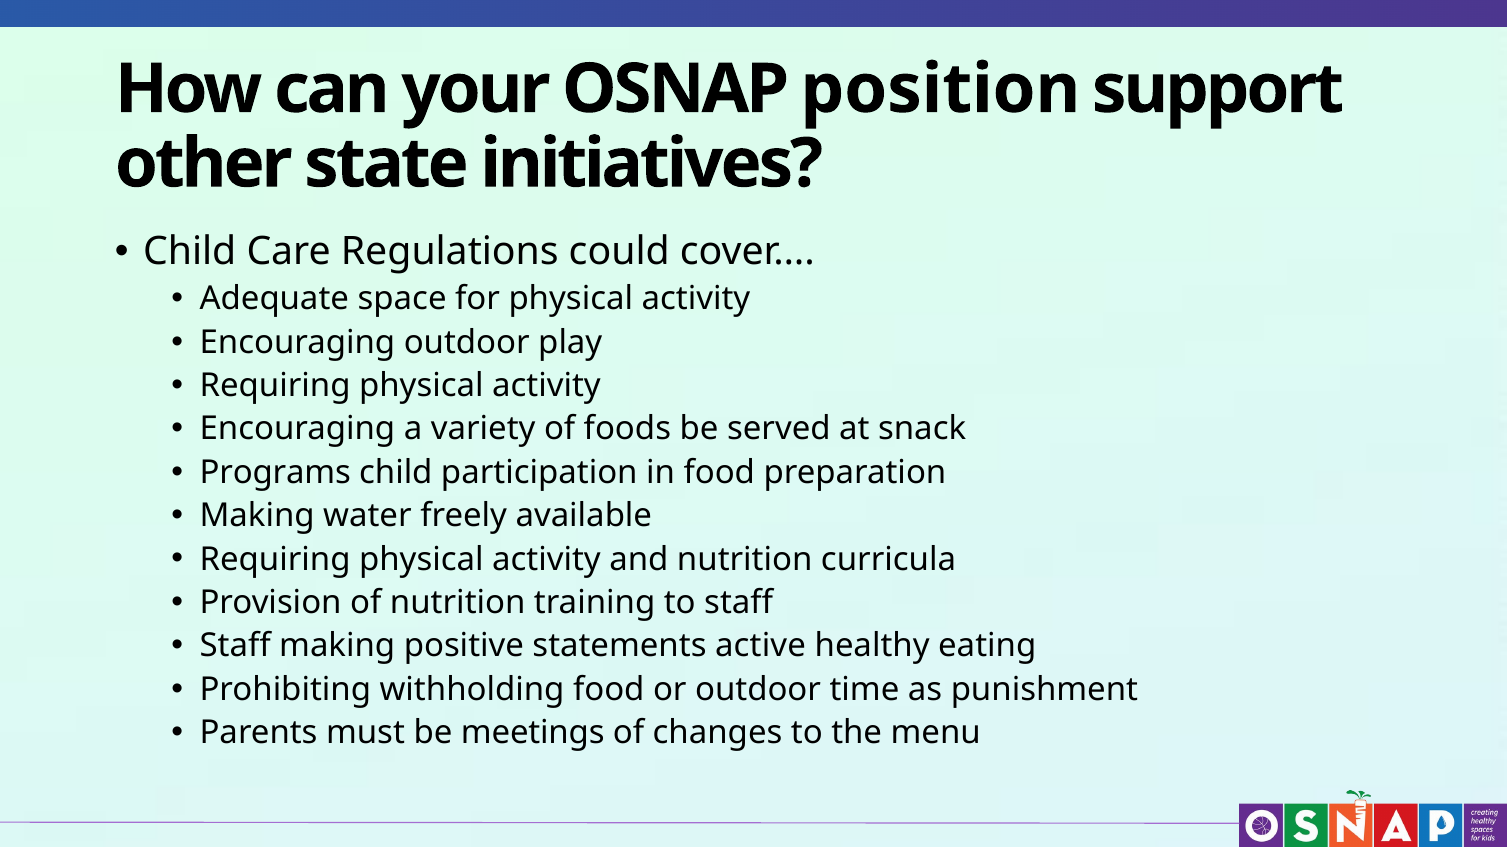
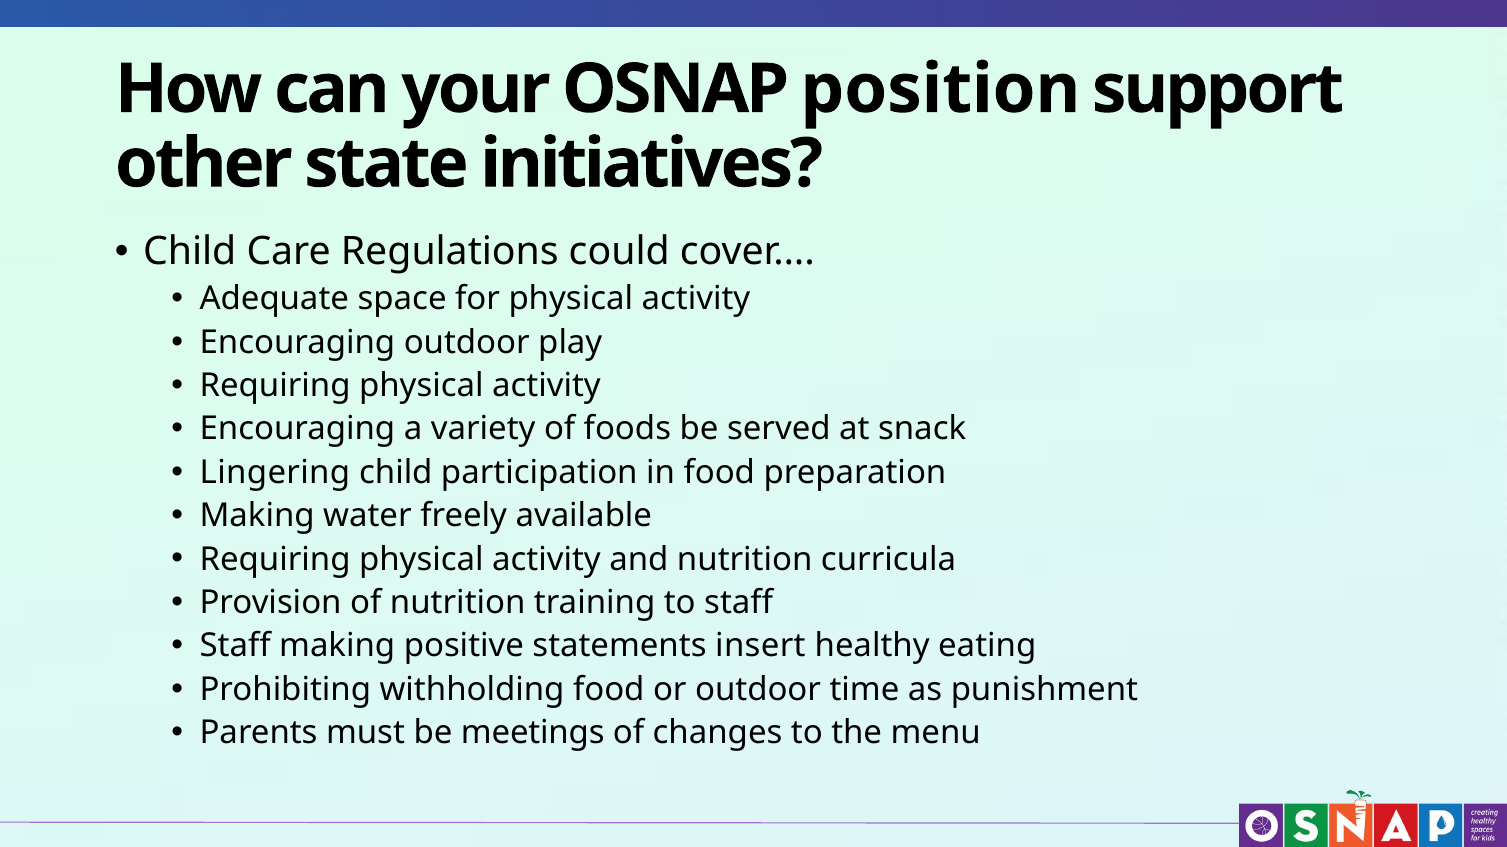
Programs: Programs -> Lingering (275, 473)
active: active -> insert (760, 647)
